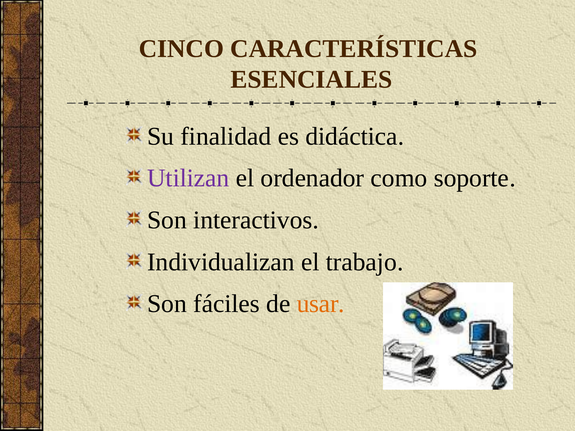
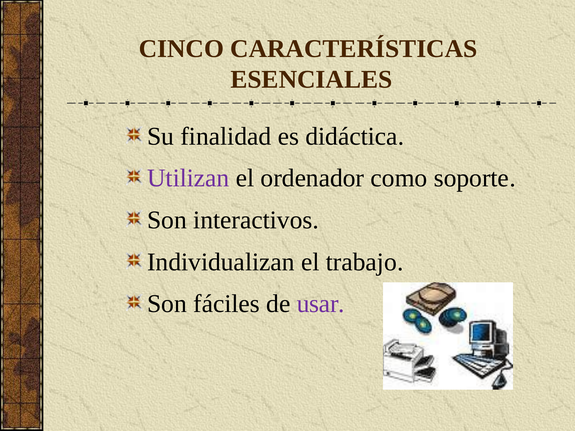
usar colour: orange -> purple (321, 304)
